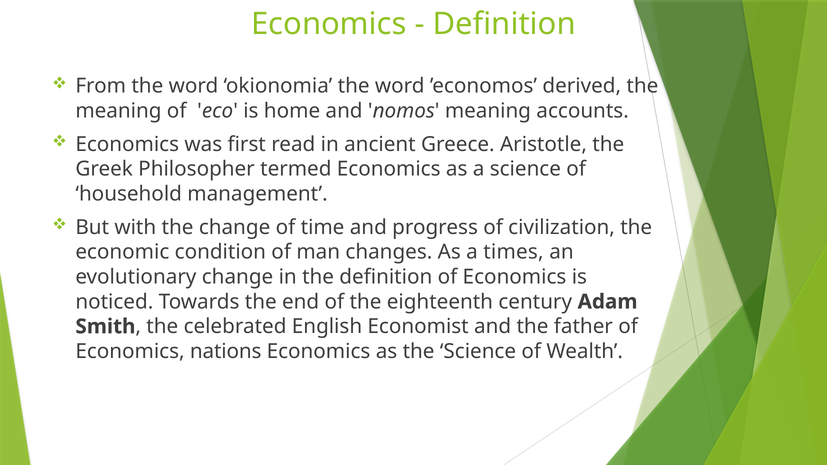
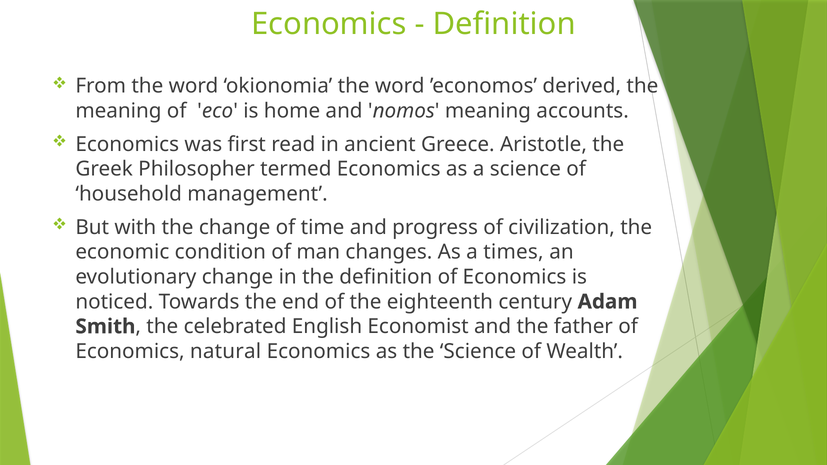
nations: nations -> natural (226, 351)
